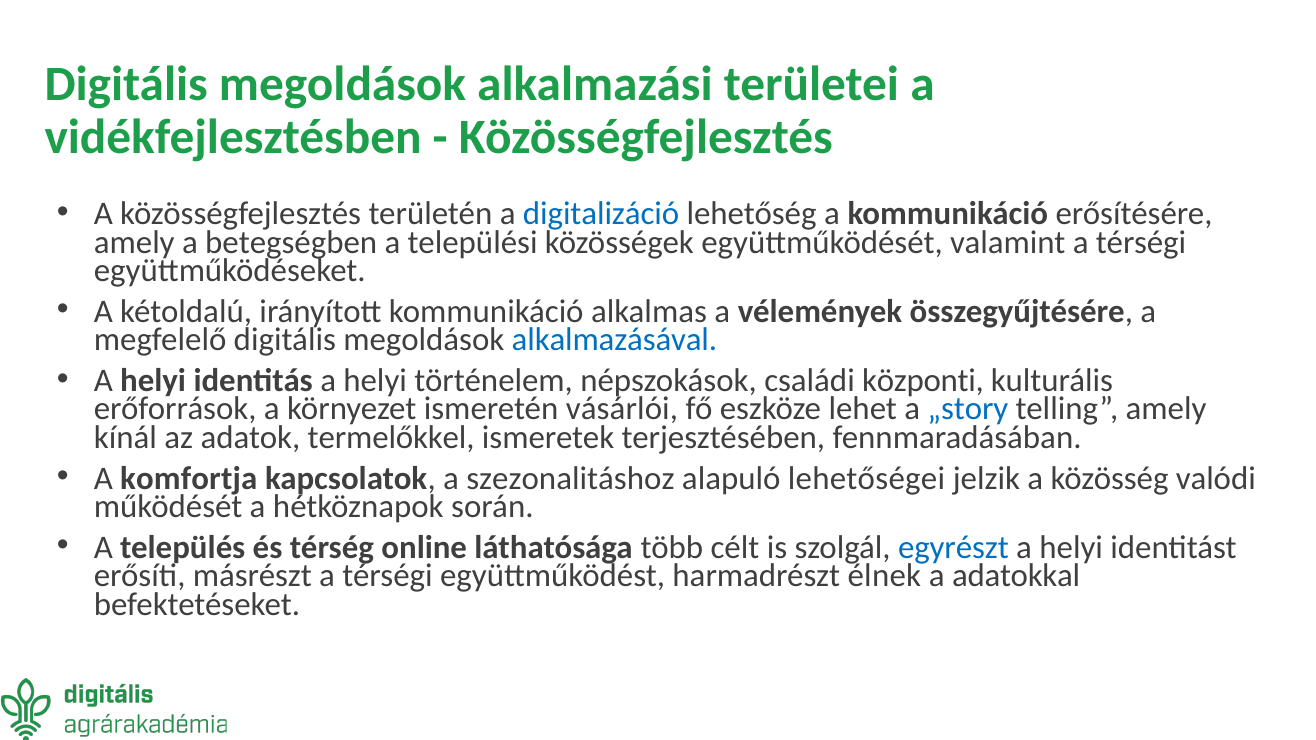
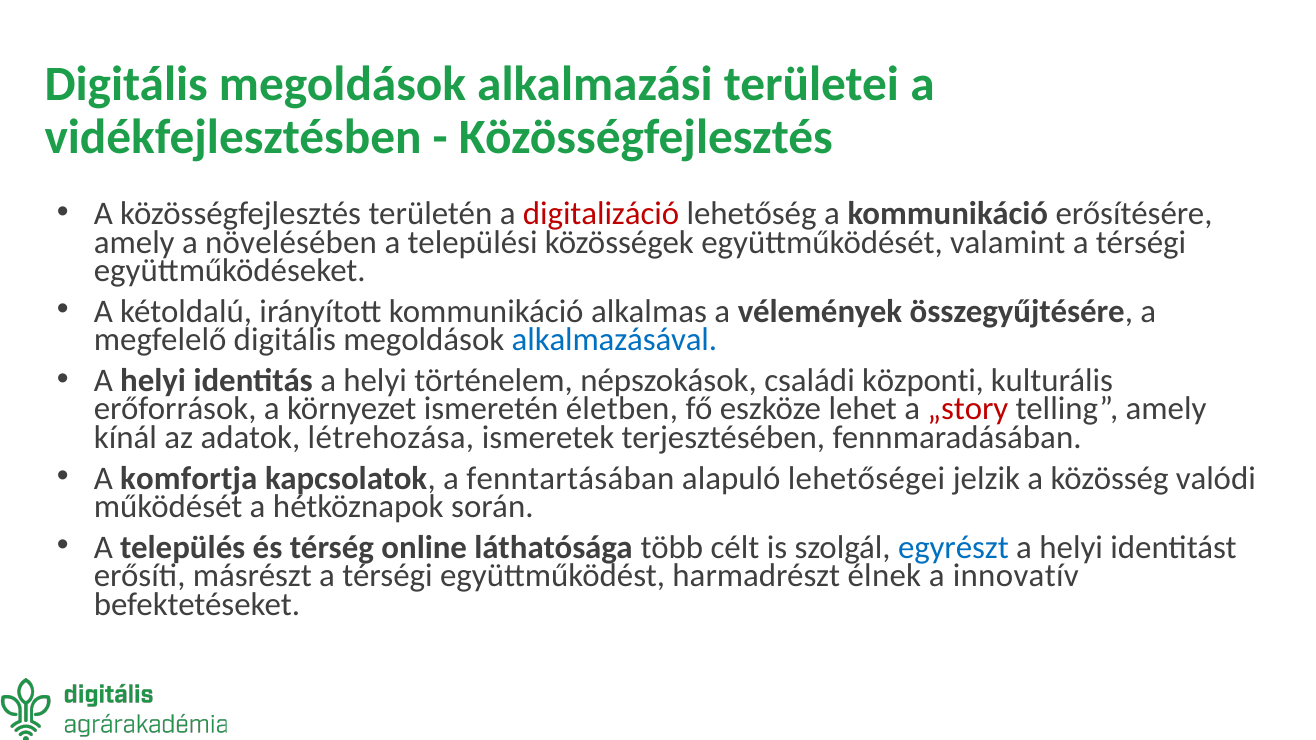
digitalizáció colour: blue -> red (601, 214)
betegségben: betegségben -> növelésében (291, 242)
vásárlói: vásárlói -> életben (622, 409)
„story colour: blue -> red (968, 409)
termelőkkel: termelőkkel -> létrehozása (391, 438)
szezonalitáshoz: szezonalitáshoz -> fenntartásában (570, 478)
adatokkal: adatokkal -> innovatív (1016, 576)
